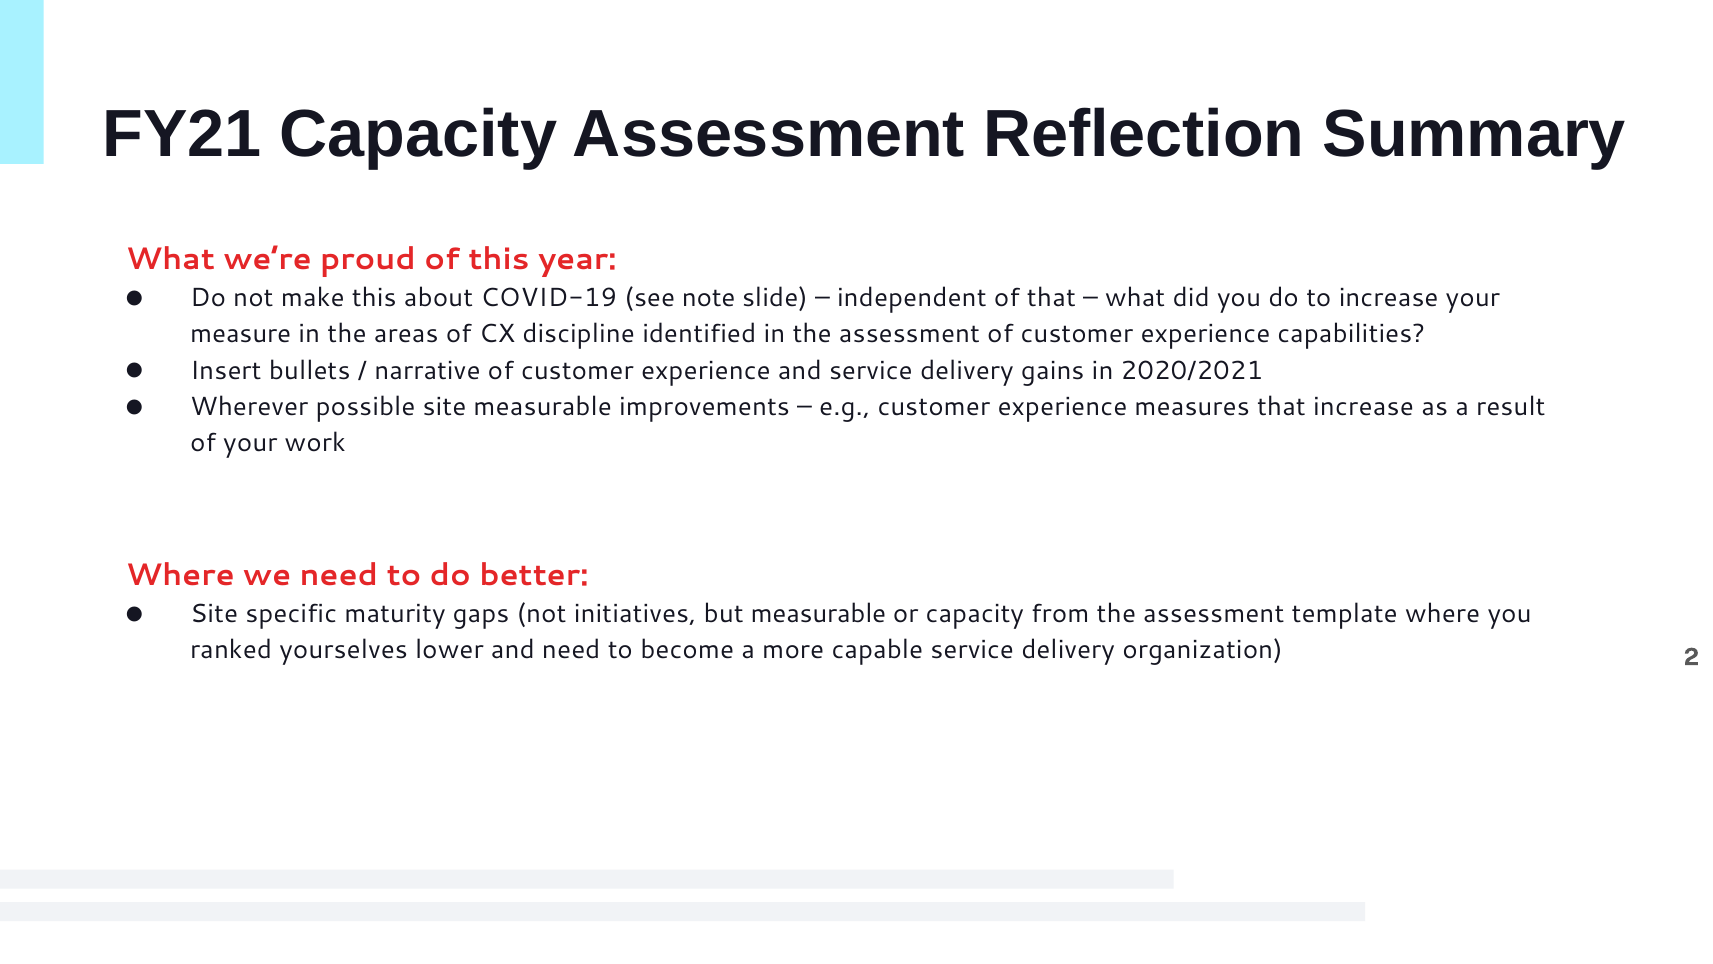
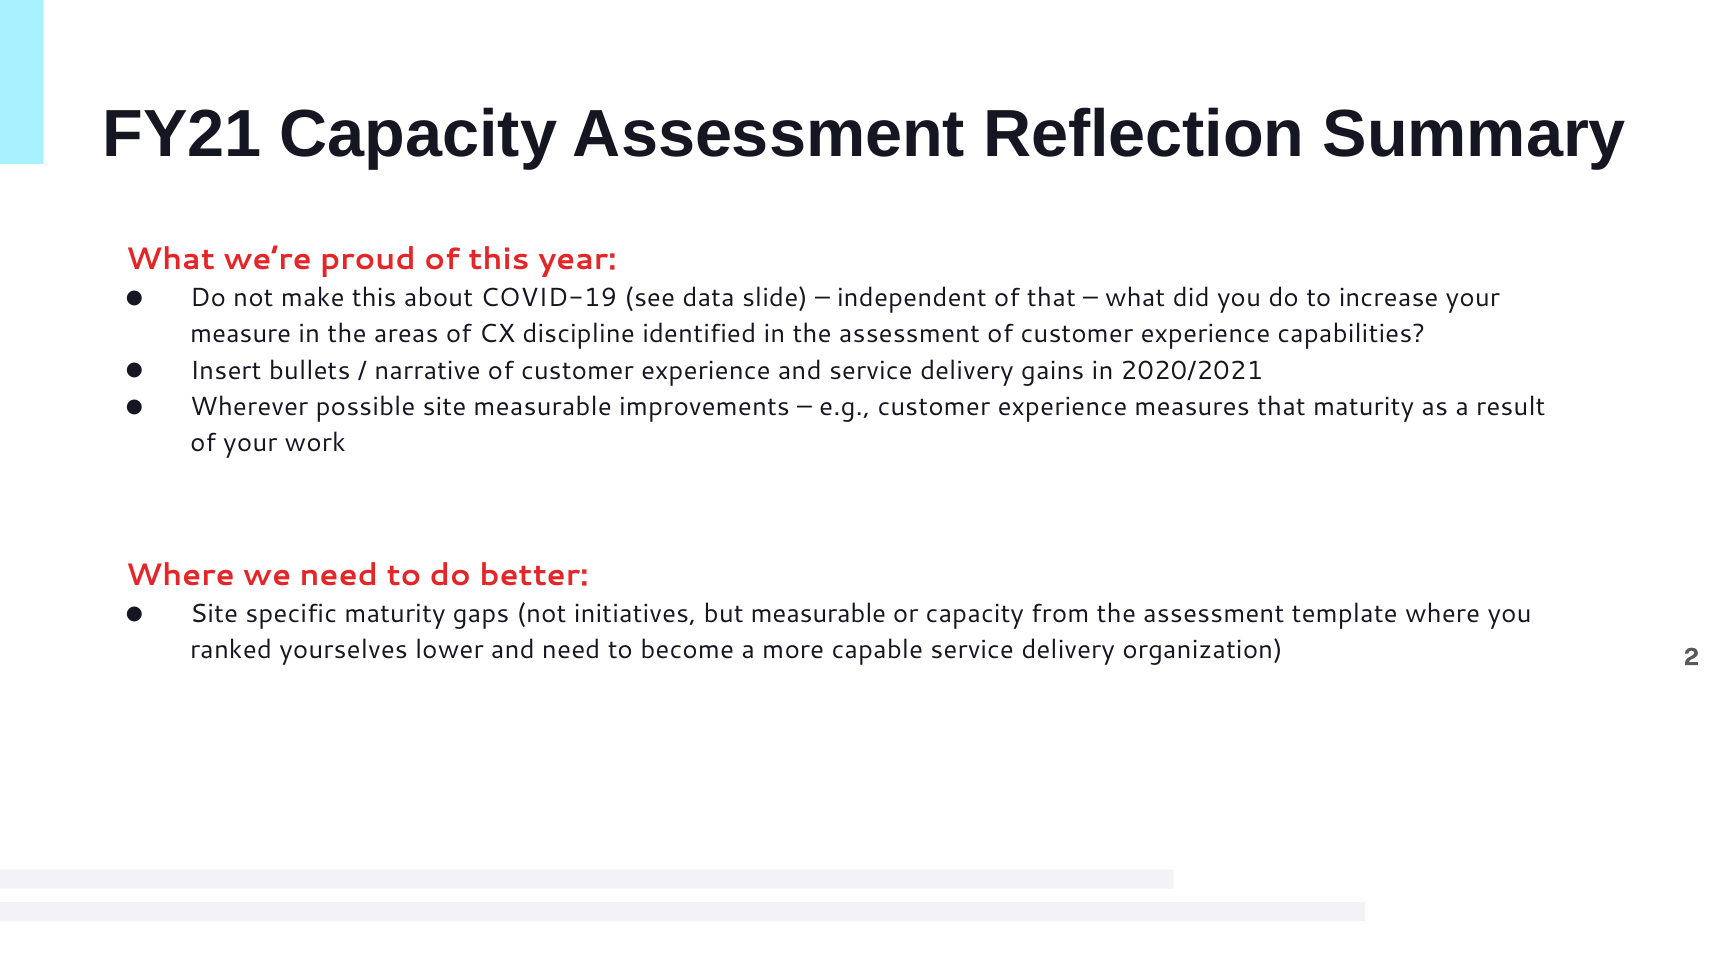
note: note -> data (709, 298)
that increase: increase -> maturity (1364, 406)
